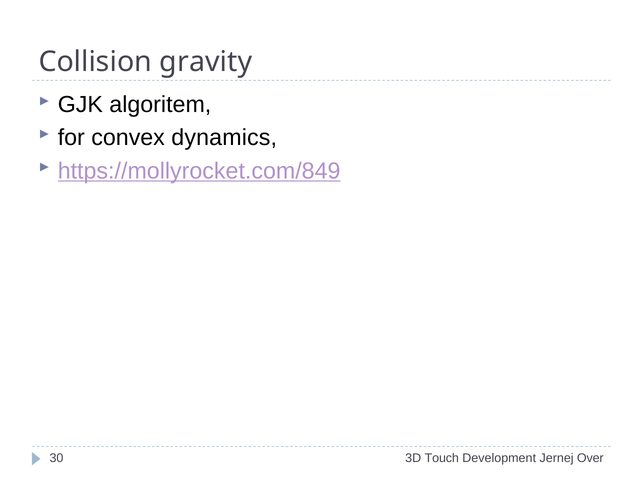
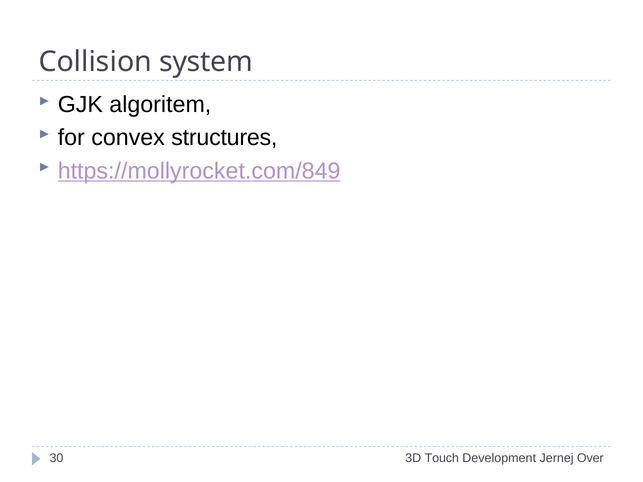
gravity: gravity -> system (206, 62)
dynamics: dynamics -> structures (224, 138)
